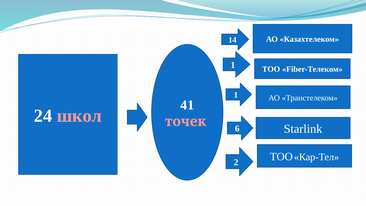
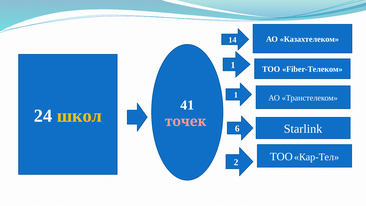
школ colour: pink -> yellow (79, 116)
